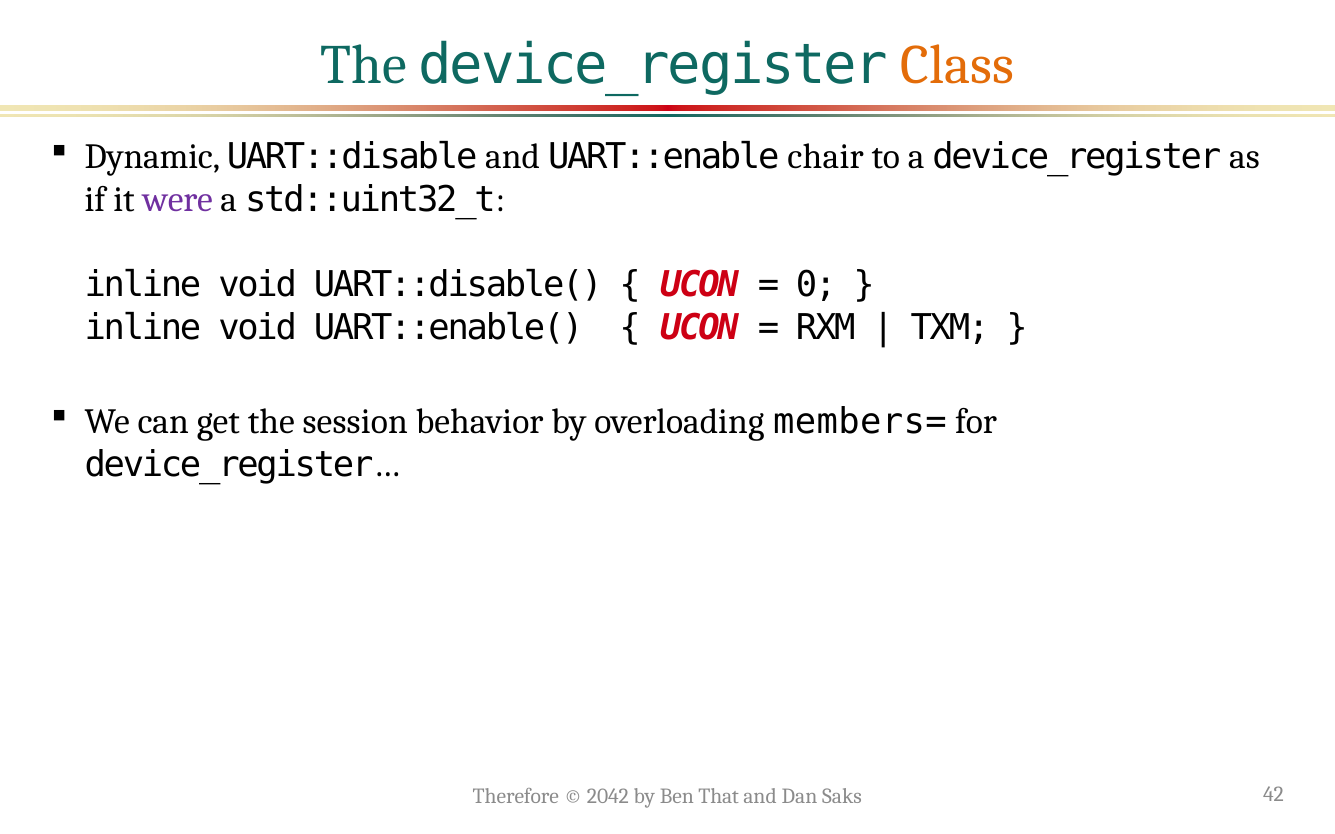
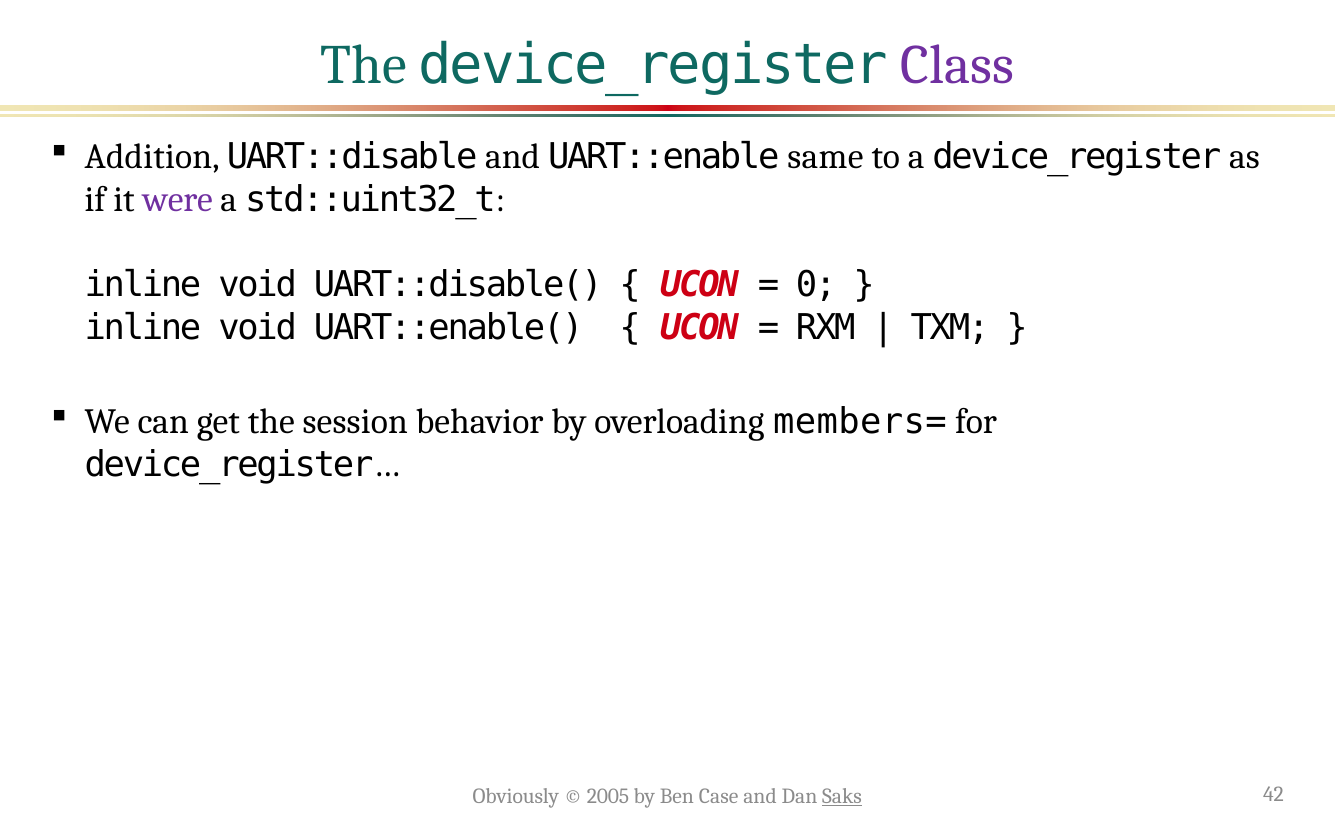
Class colour: orange -> purple (958, 65)
Dynamic: Dynamic -> Addition (152, 157)
chair: chair -> same (826, 157)
Therefore: Therefore -> Obviously (516, 797)
2042: 2042 -> 2005 (608, 797)
That: That -> Case (719, 797)
Saks underline: none -> present (842, 797)
